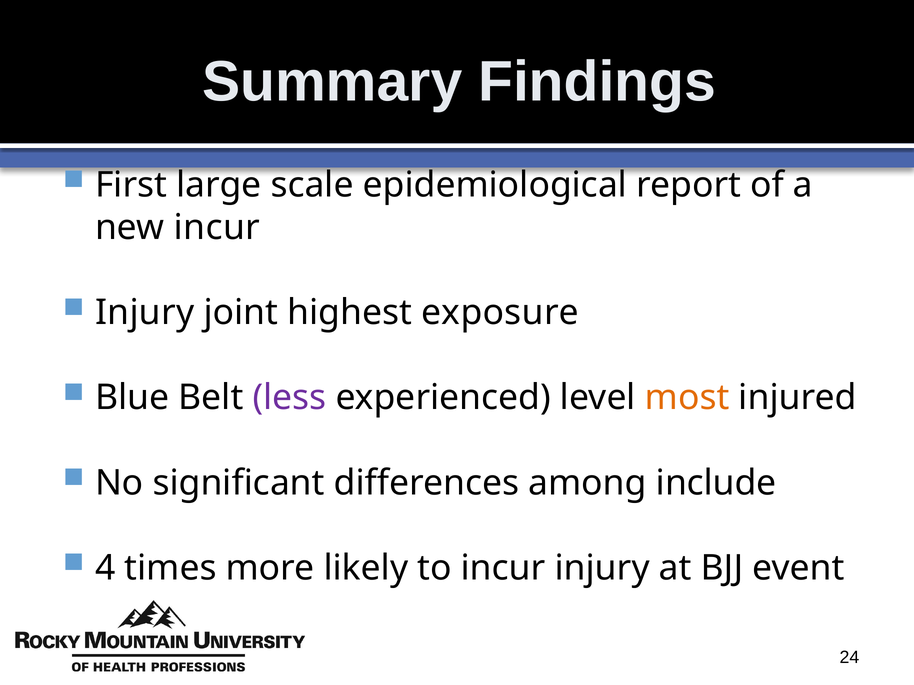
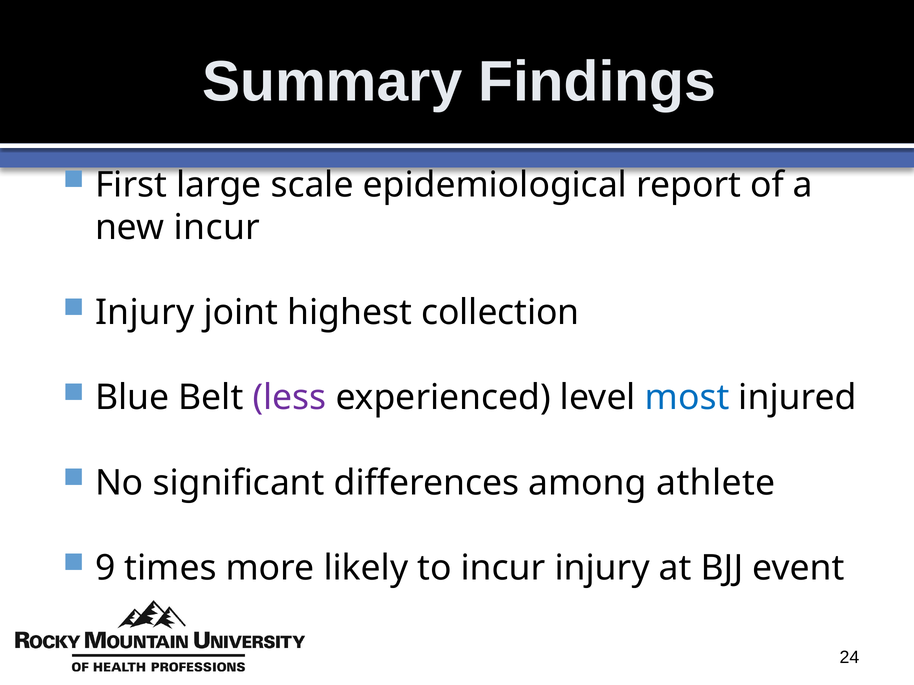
exposure: exposure -> collection (500, 313)
most colour: orange -> blue (687, 398)
include: include -> athlete (716, 483)
4: 4 -> 9 (105, 568)
